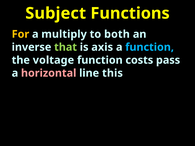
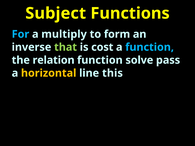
For colour: yellow -> light blue (20, 34)
both: both -> form (117, 34)
axis: axis -> cost (102, 47)
voltage: voltage -> relation (54, 60)
costs: costs -> solve (139, 60)
horizontal colour: pink -> yellow (49, 73)
